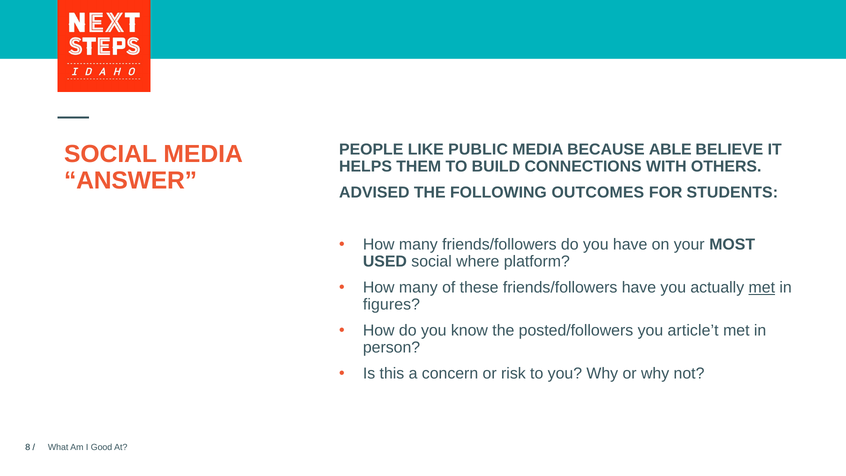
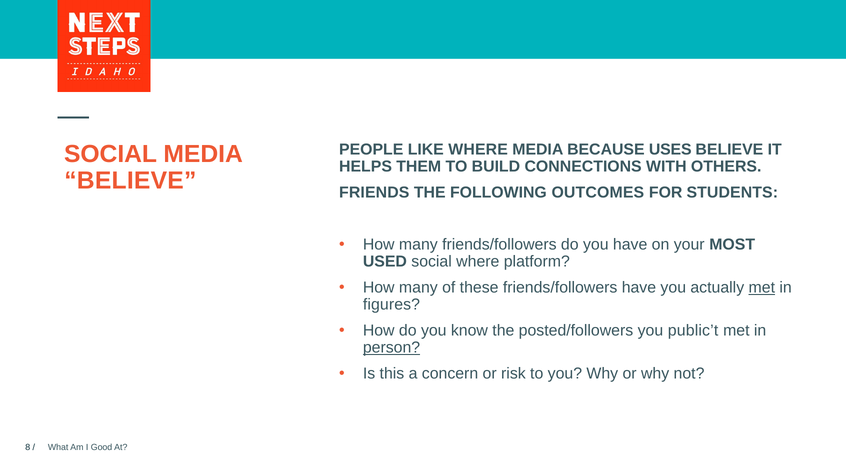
LIKE PUBLIC: PUBLIC -> WHERE (478, 149)
ABLE: ABLE -> USES (670, 149)
ANSWER: ANSWER -> BELIEVE (130, 181)
ADVISED: ADVISED -> FRIENDS (374, 192)
article’t: article’t -> public’t (693, 330)
person underline: none -> present (392, 348)
